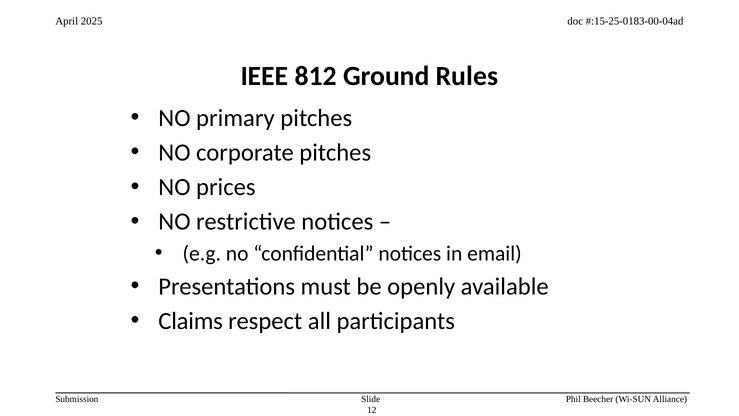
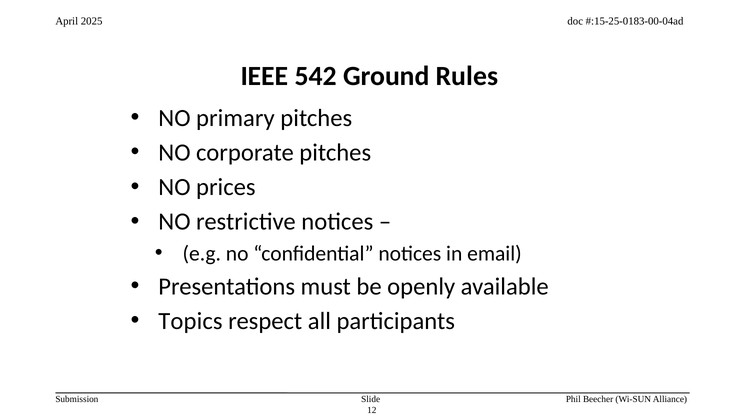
812: 812 -> 542 (316, 76)
Claims: Claims -> Topics (190, 321)
